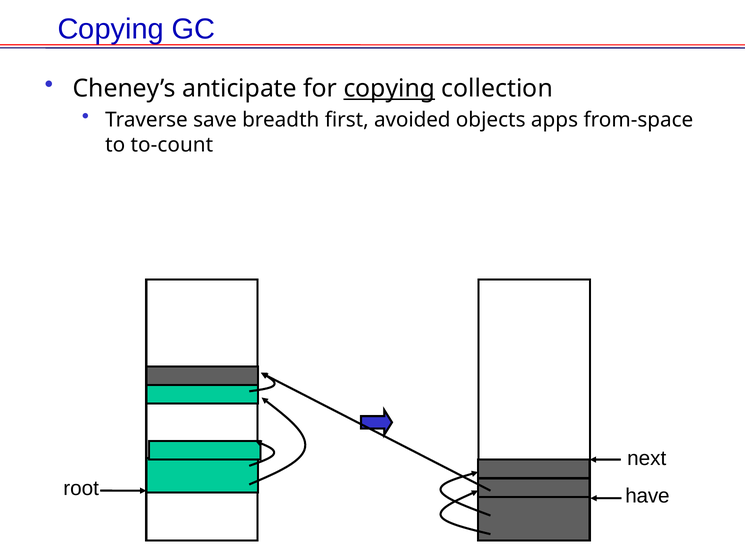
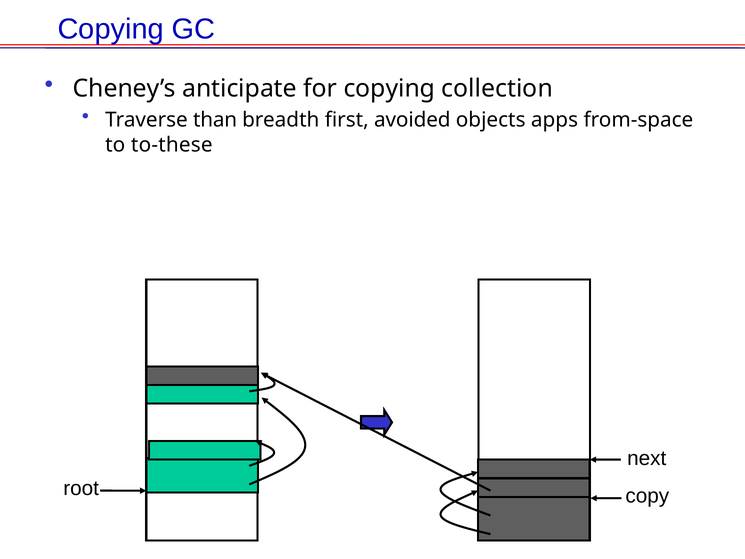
copying underline: present -> none (389, 89)
save: save -> than (215, 120)
to-count: to-count -> to-these (172, 145)
have: have -> copy (647, 496)
